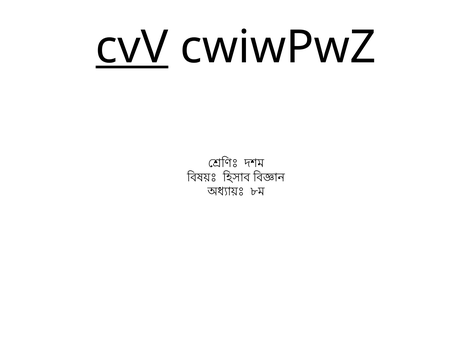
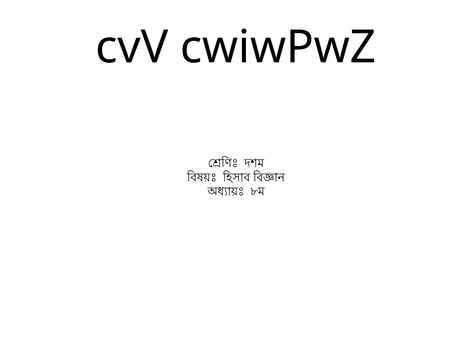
cvV underline: present -> none (132, 47)
